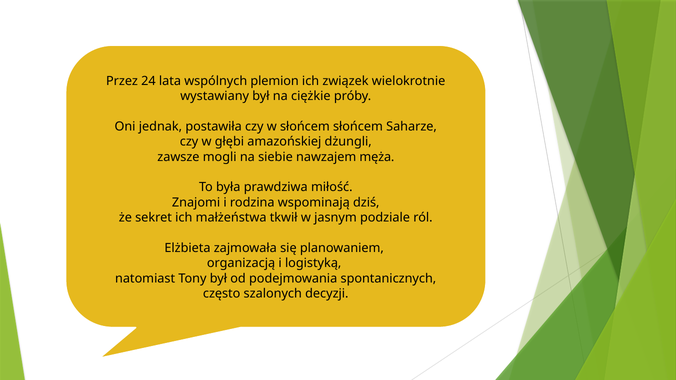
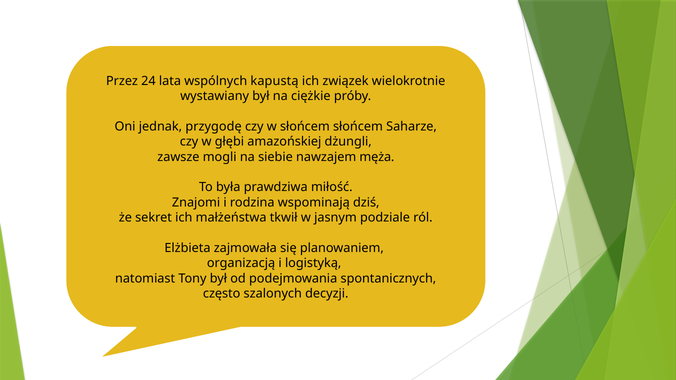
plemion: plemion -> kapustą (274, 81)
postawiła: postawiła -> przygodę (214, 127)
